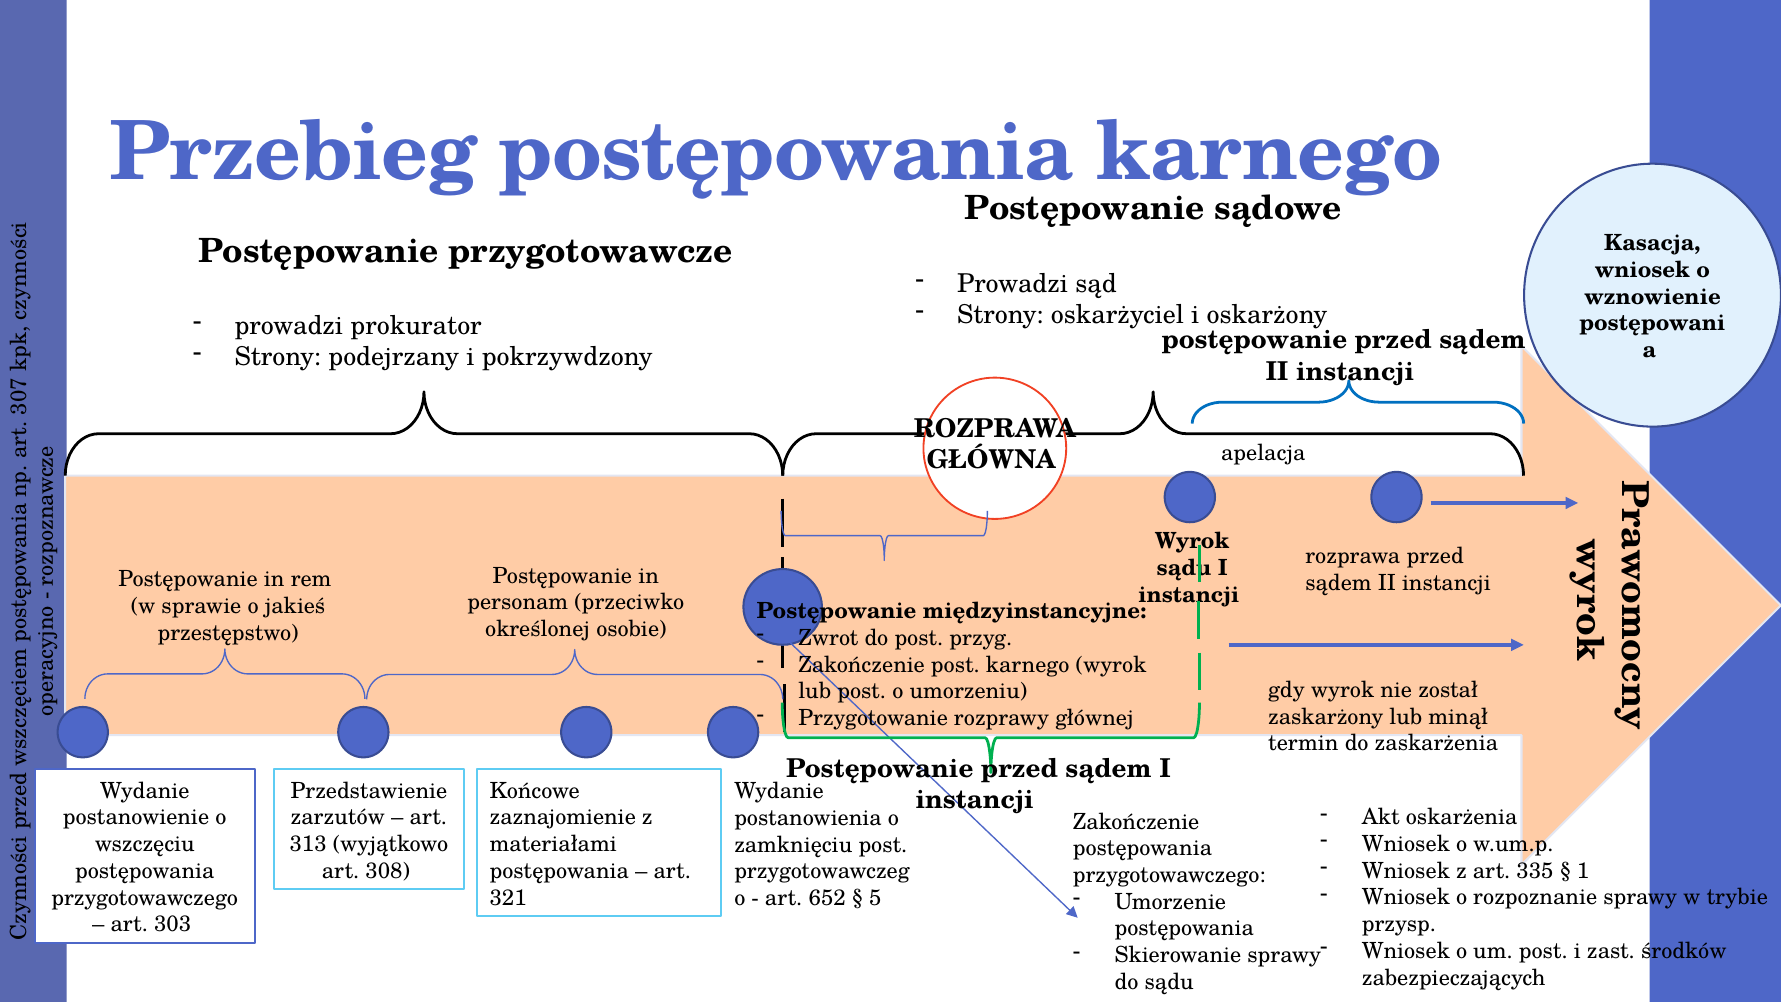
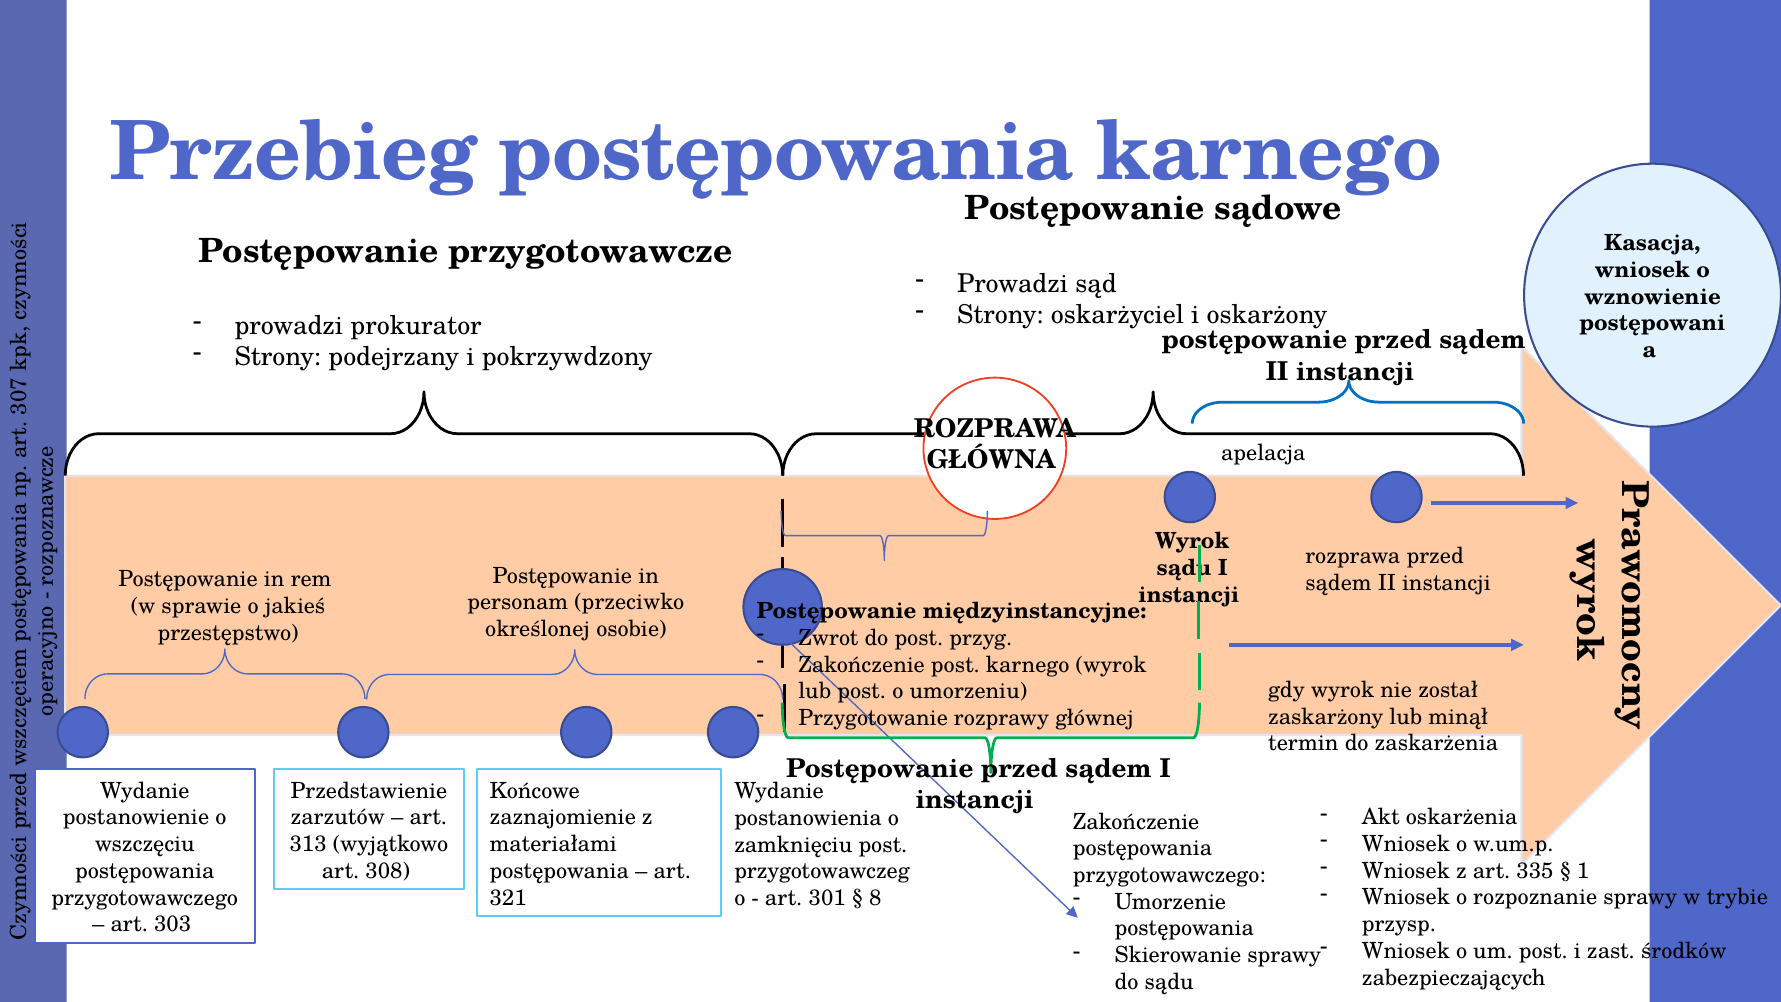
652: 652 -> 301 (827, 898)
5: 5 -> 8 (875, 898)
